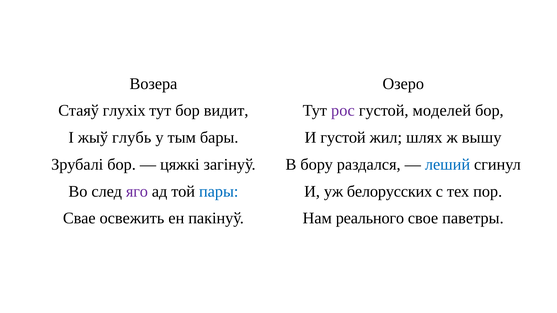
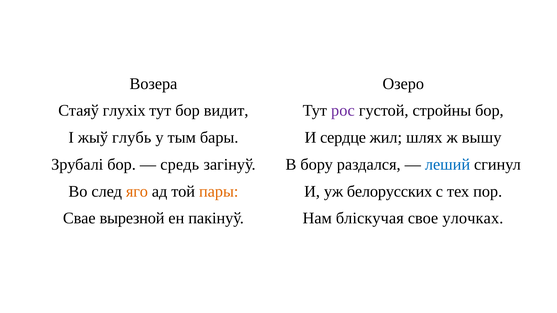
моделей: моделей -> стройны (442, 111)
И густой: густой -> сердце (343, 138)
цяжкі: цяжкі -> средь (180, 165)
яго colour: purple -> orange (137, 192)
пары colour: blue -> orange (219, 192)
освежить: освежить -> вырезной (132, 219)
реального: реального -> бліскучая (370, 219)
паветры: паветры -> улочках (473, 219)
